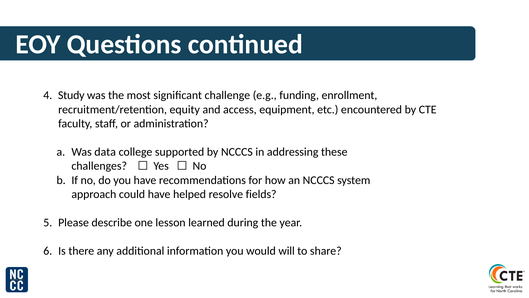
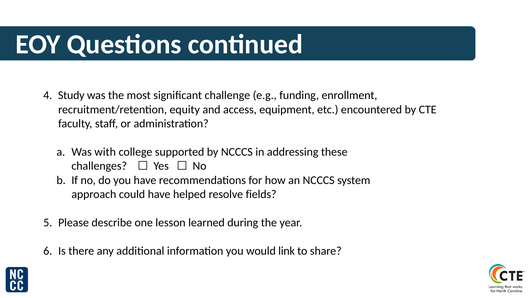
data: data -> with (105, 152)
will: will -> link (287, 250)
